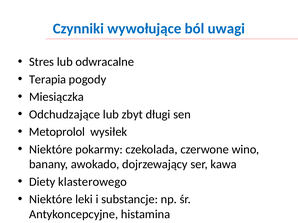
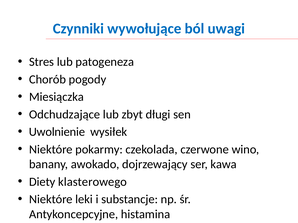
odwracalne: odwracalne -> patogeneza (105, 62)
Terapia: Terapia -> Chorób (48, 80)
Metoprolol: Metoprolol -> Uwolnienie (57, 132)
